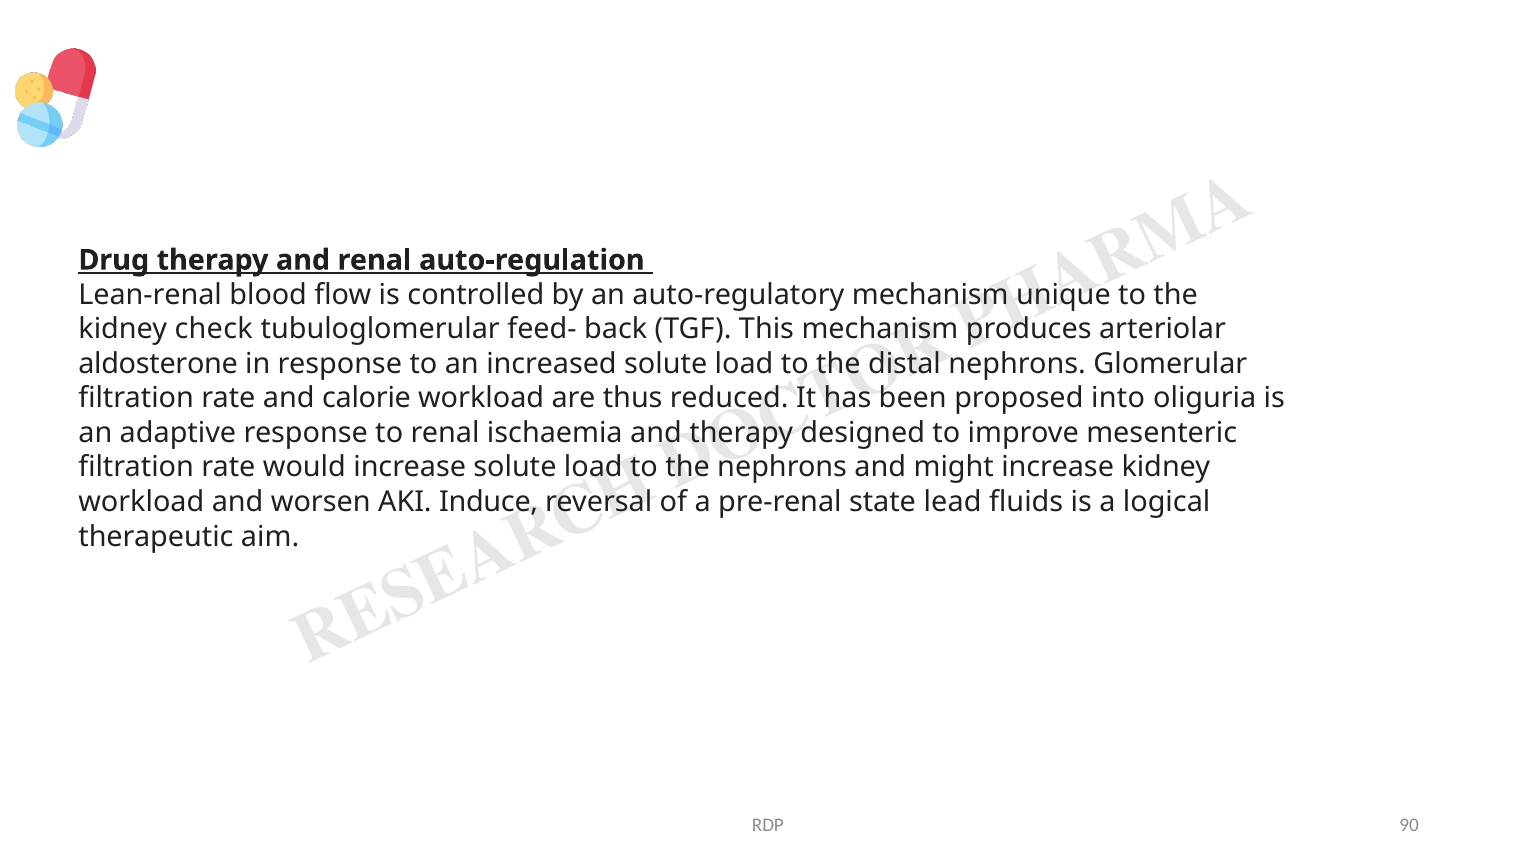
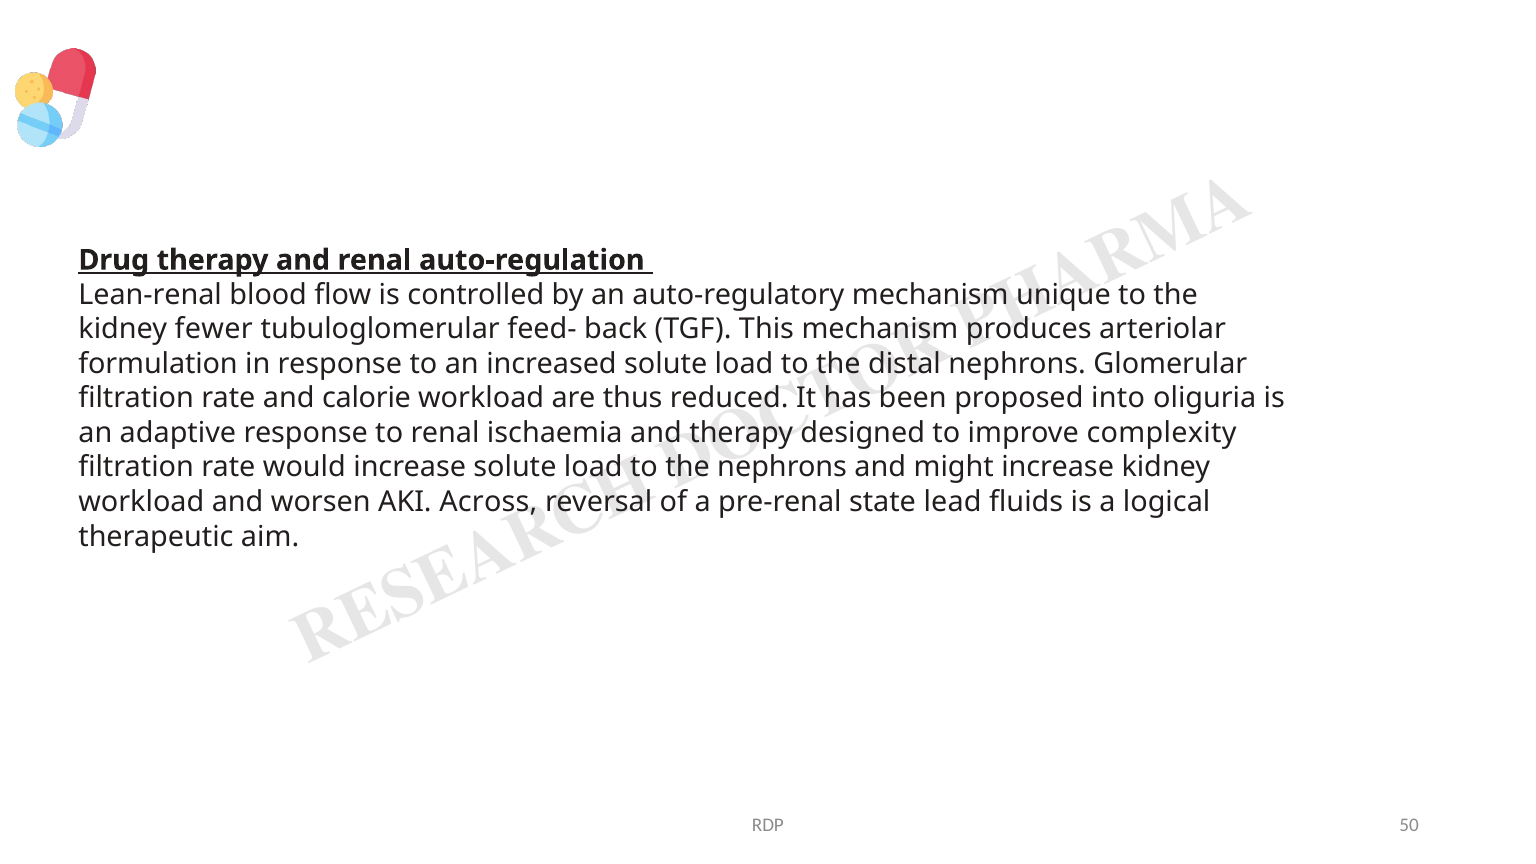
check: check -> fewer (214, 329)
aldosterone: aldosterone -> formulation (158, 364)
mesenteric: mesenteric -> complexity (1162, 433)
Induce: Induce -> Across (488, 502)
90: 90 -> 50 (1409, 825)
